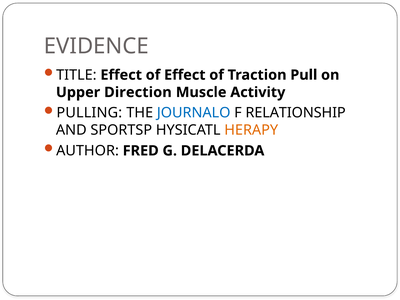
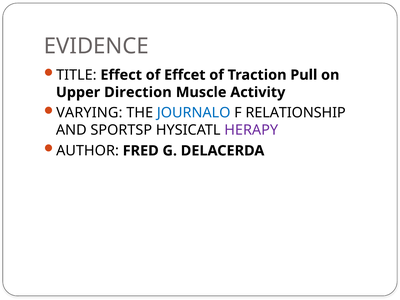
of Effect: Effect -> Effcet (185, 75)
PULLING: PULLING -> VARYING (89, 113)
HERAPY colour: orange -> purple (251, 130)
